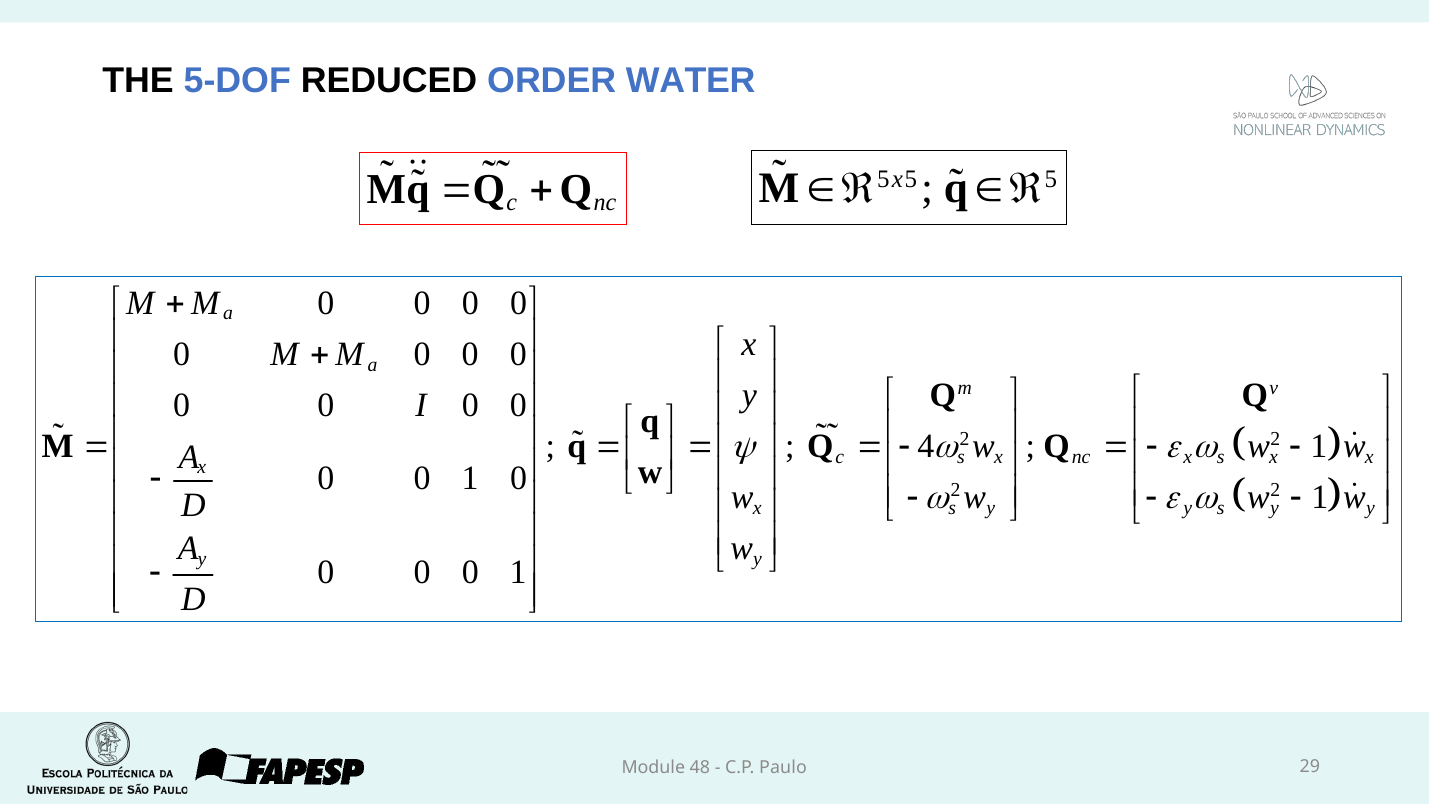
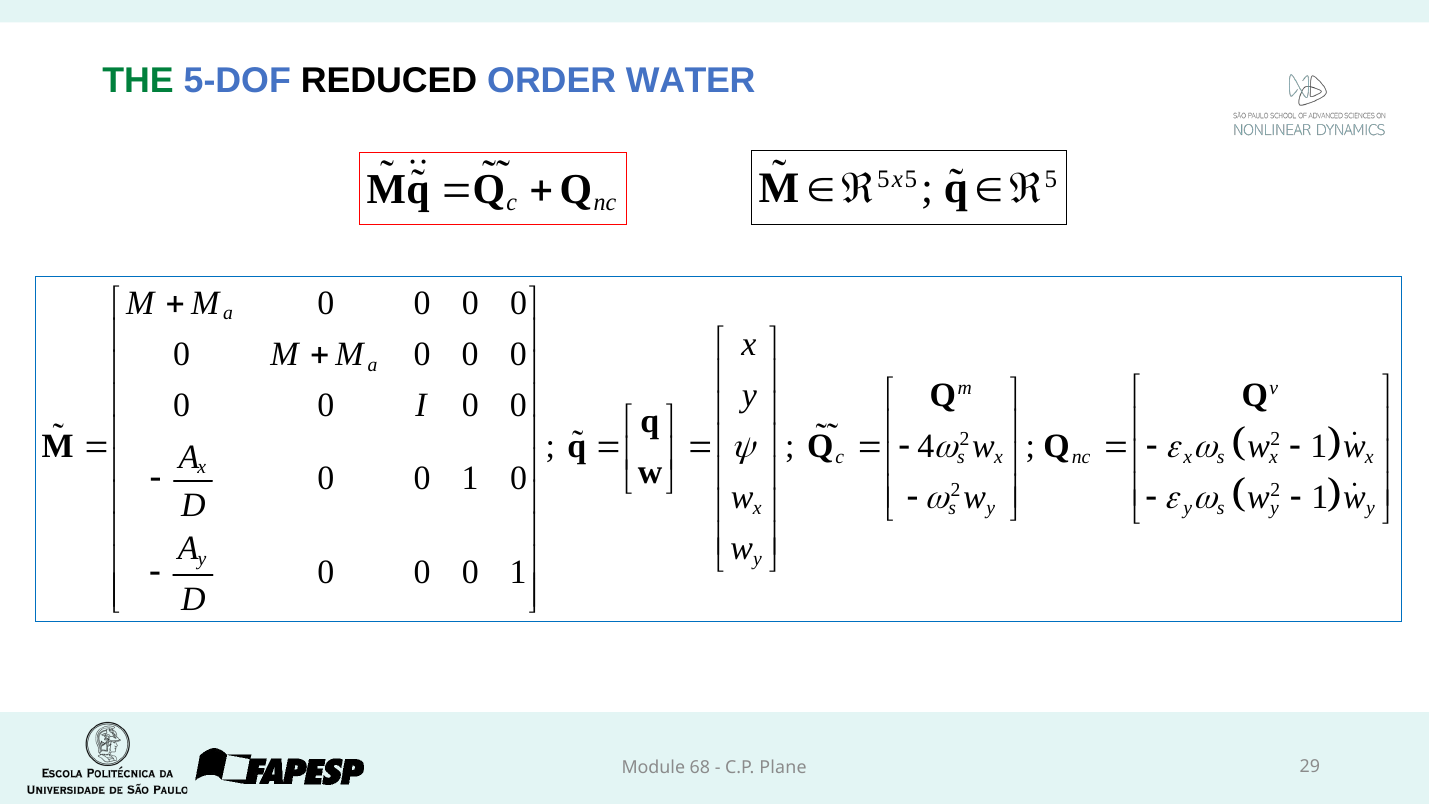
THE colour: black -> green (138, 80)
48: 48 -> 68 (700, 768)
Paulo: Paulo -> Plane (783, 768)
